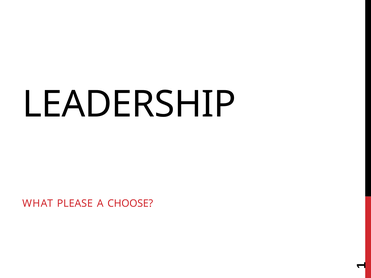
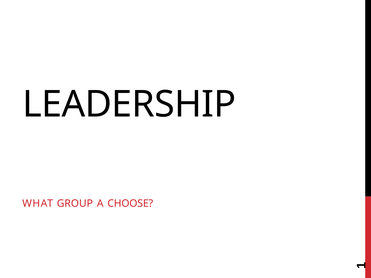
PLEASE: PLEASE -> GROUP (75, 204)
